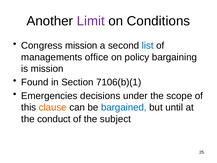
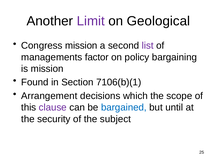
Conditions: Conditions -> Geological (158, 21)
list colour: blue -> purple (148, 46)
office: office -> factor (97, 57)
Emergencies: Emergencies -> Arrangement (49, 96)
under: under -> which (135, 96)
clause colour: orange -> purple (53, 107)
conduct: conduct -> security (54, 119)
